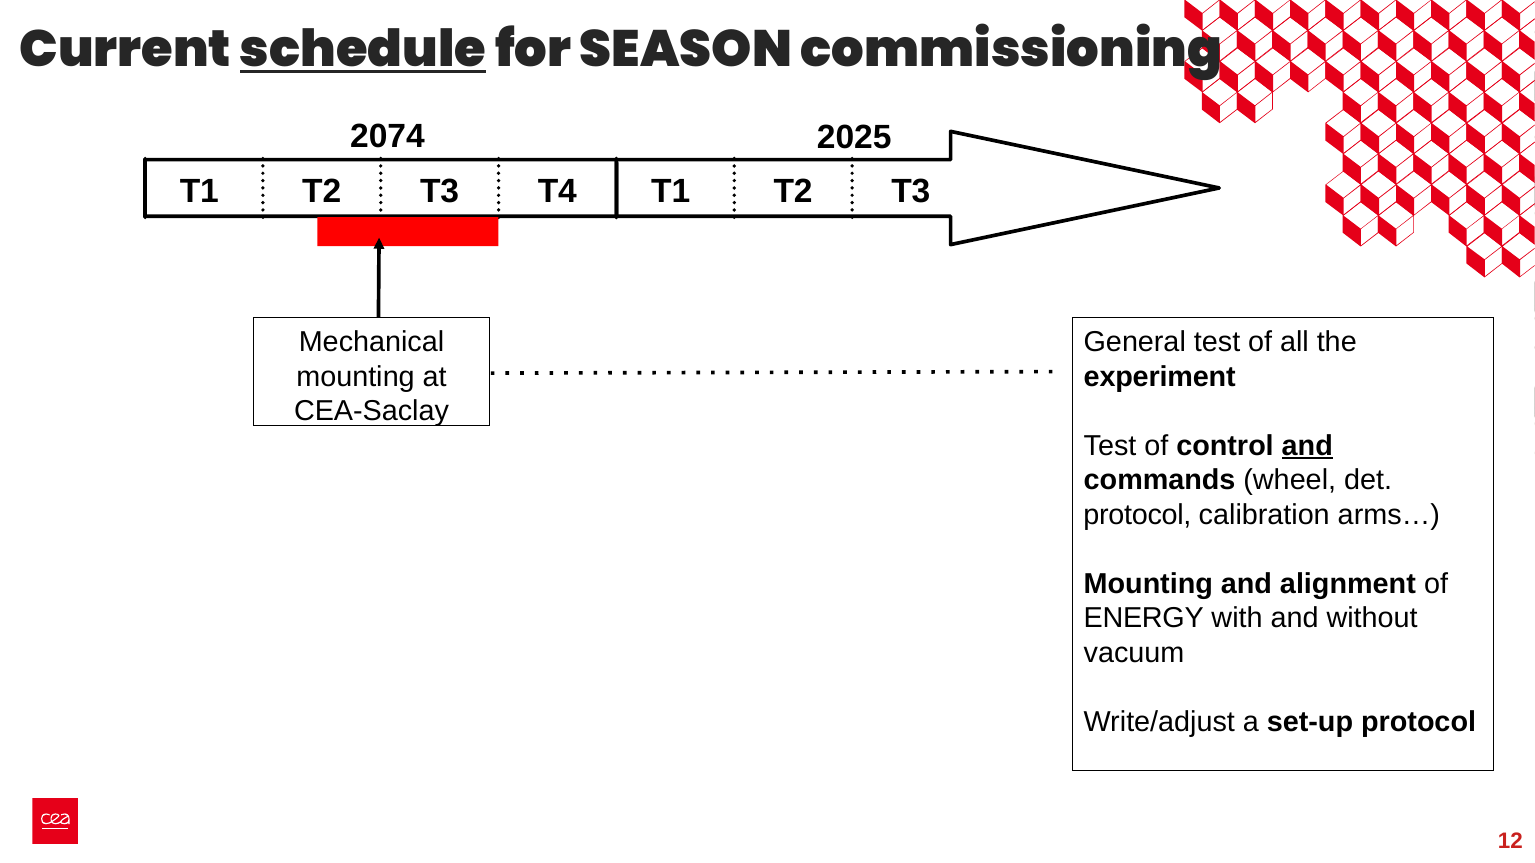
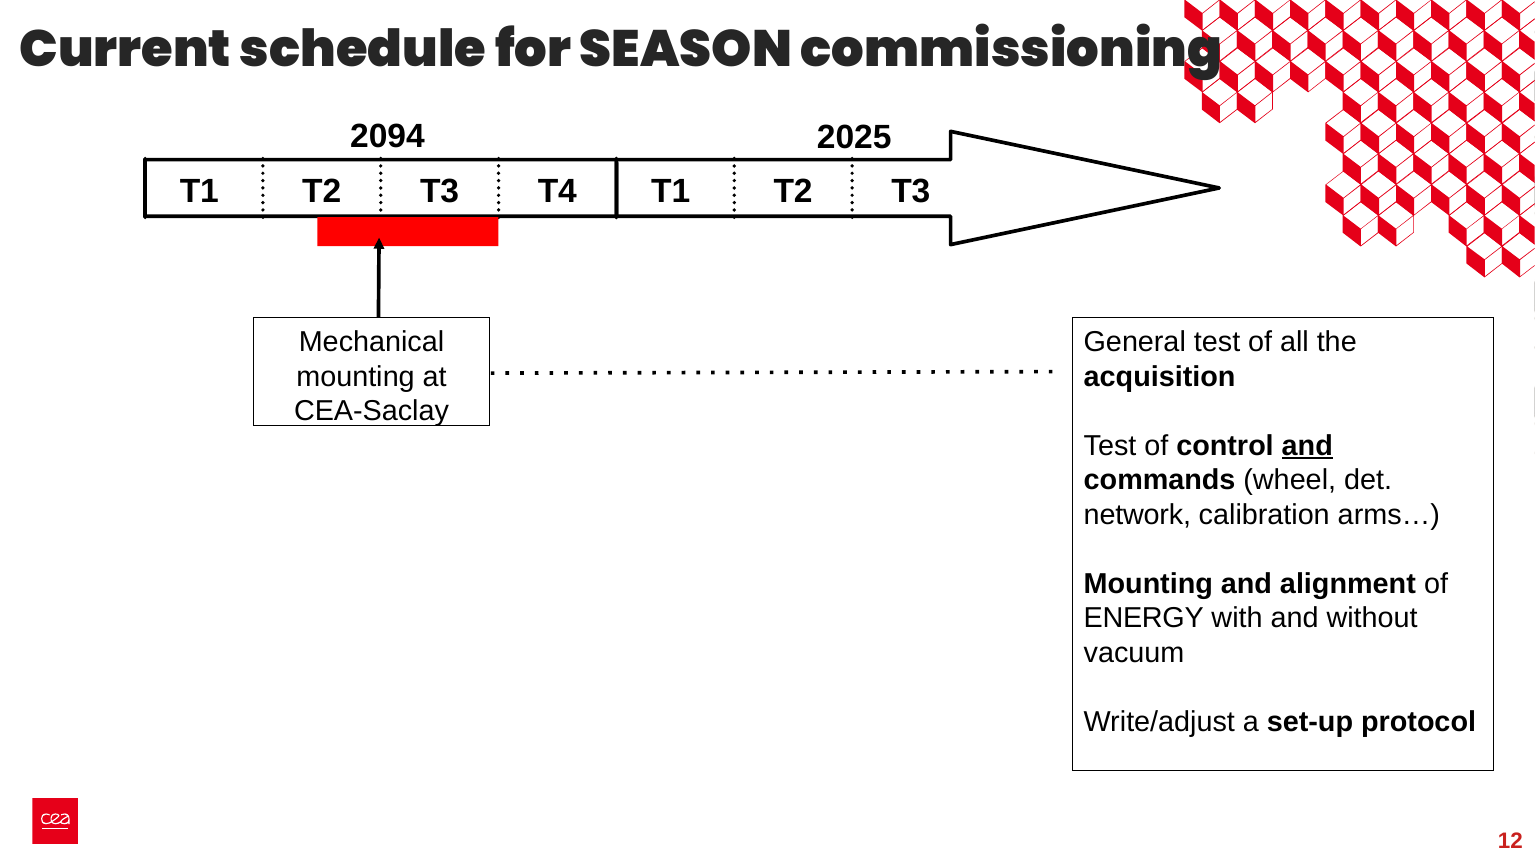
schedule underline: present -> none (363, 50)
2074: 2074 -> 2094 (387, 137)
experiment: experiment -> acquisition (1160, 377)
protocol: protocol -> network (1137, 515)
